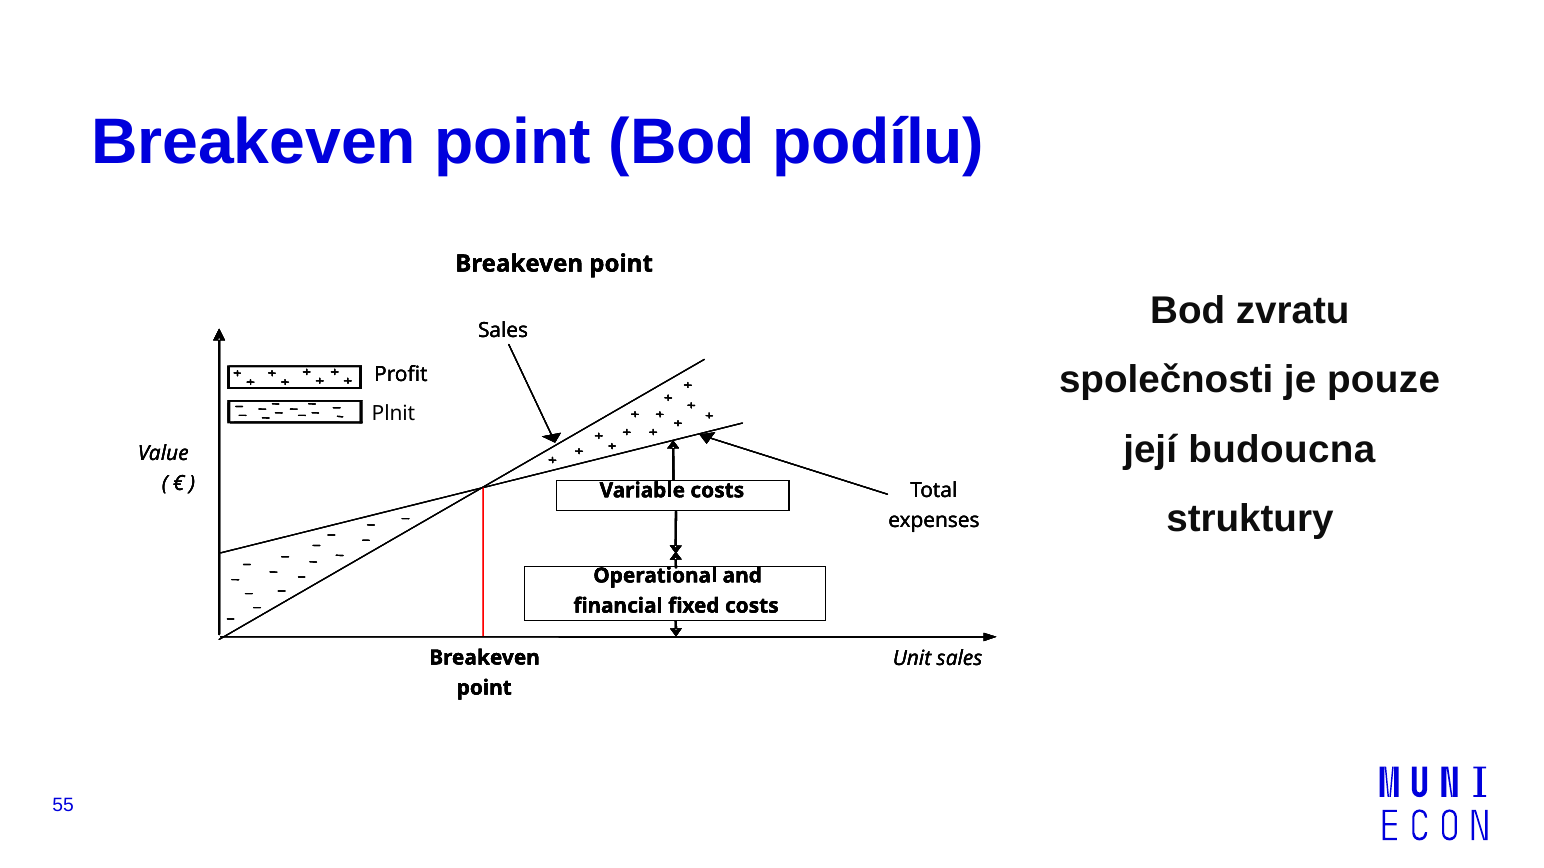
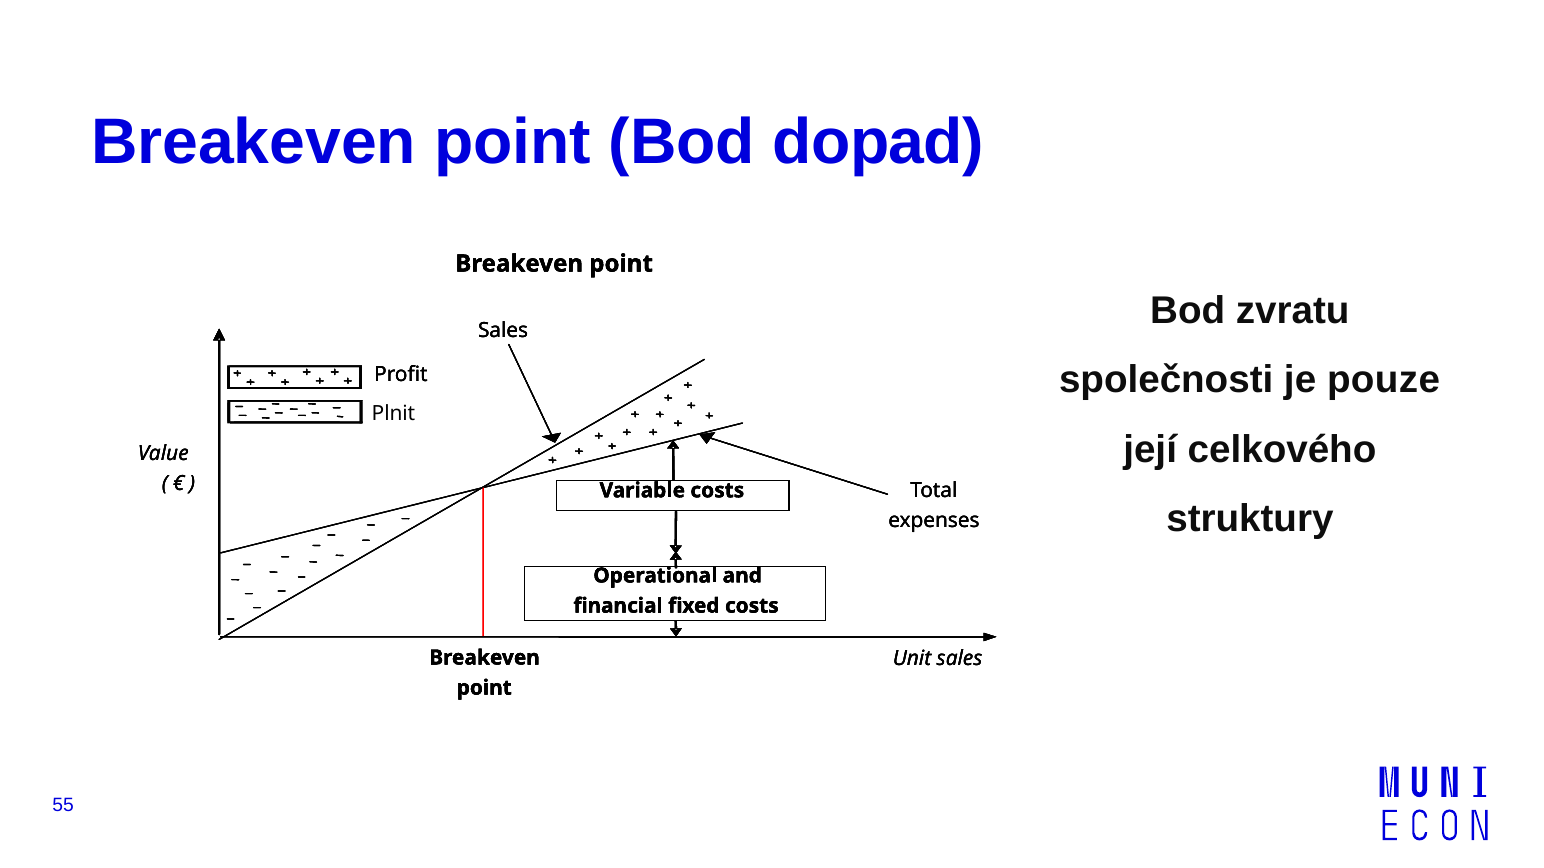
podílu: podílu -> dopad (878, 142)
budoucna: budoucna -> celkového (1282, 450)
